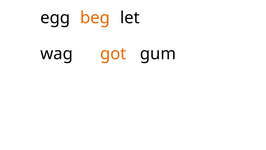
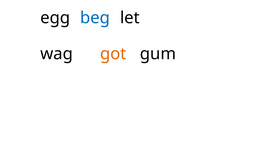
beg colour: orange -> blue (95, 18)
